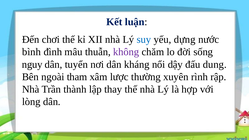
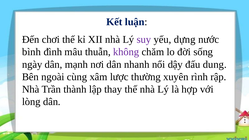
suy colour: blue -> purple (144, 40)
nguy: nguy -> ngày (32, 64)
tuyển: tuyển -> mạnh (76, 64)
kháng: kháng -> nhanh (137, 64)
tham: tham -> cùng (77, 77)
